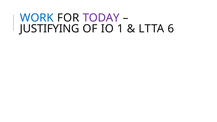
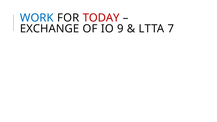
TODAY colour: purple -> red (101, 18)
JUSTIFYING: JUSTIFYING -> EXCHANGE (49, 29)
1: 1 -> 9 (120, 29)
6: 6 -> 7 (171, 29)
